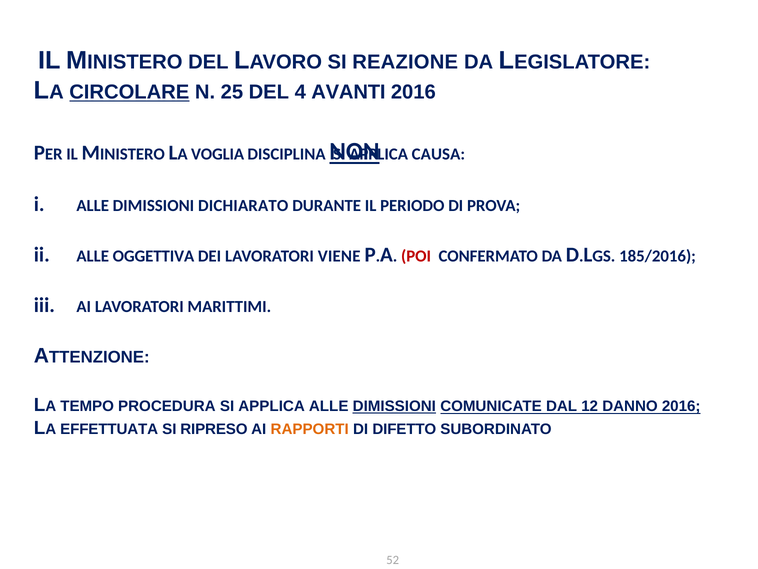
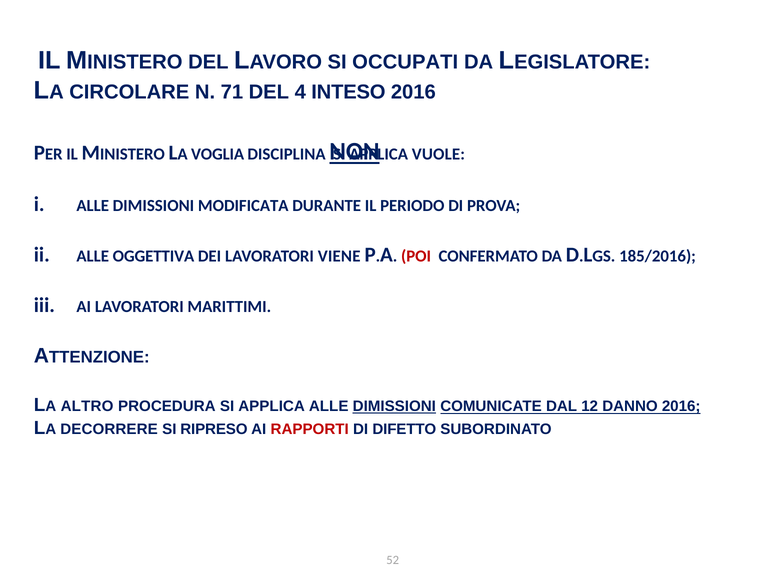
REAZIONE: REAZIONE -> OCCUPATI (405, 62)
CIRCOLARE underline: present -> none (129, 92)
25: 25 -> 71 (232, 92)
AVANTI: AVANTI -> INTESO (348, 92)
CAUSA: CAUSA -> VUOLE (438, 154)
DICHIARATO: DICHIARATO -> MODIFICATA (243, 205)
TEMPO: TEMPO -> ALTRO (87, 406)
EFFETTUATA: EFFETTUATA -> DECORRERE (109, 429)
RAPPORTI colour: orange -> red (310, 429)
